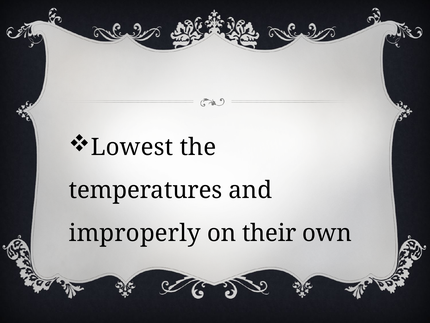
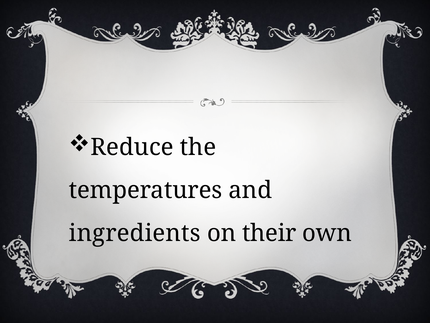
Lowest: Lowest -> Reduce (132, 147)
improperly: improperly -> ingredients (135, 233)
